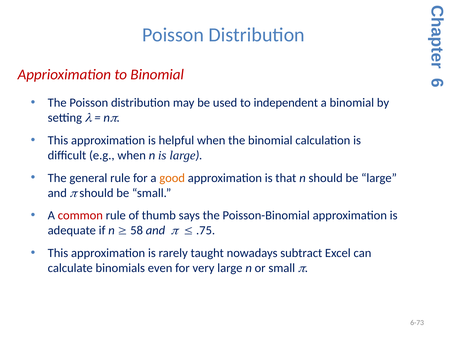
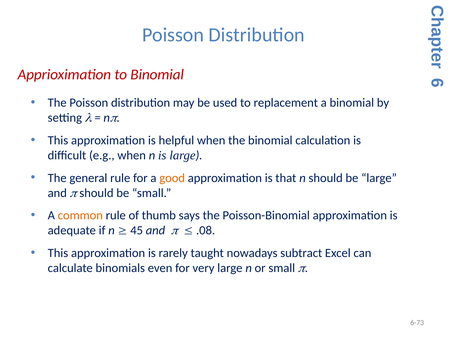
independent: independent -> replacement (286, 103)
common colour: red -> orange (80, 216)
58: 58 -> 45 (137, 231)
.75: .75 -> .08 (206, 231)
